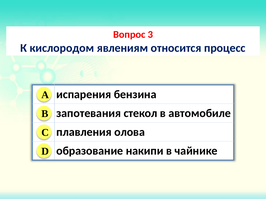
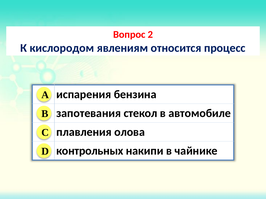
3: 3 -> 2 (150, 35)
образование: образование -> контрольных (90, 151)
